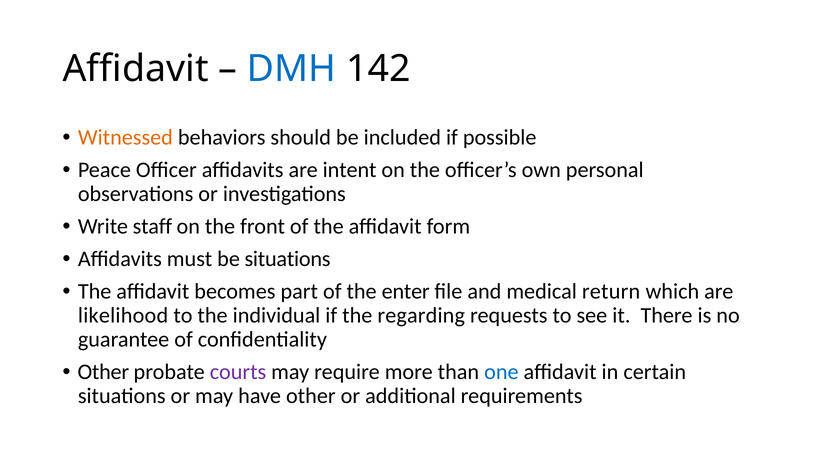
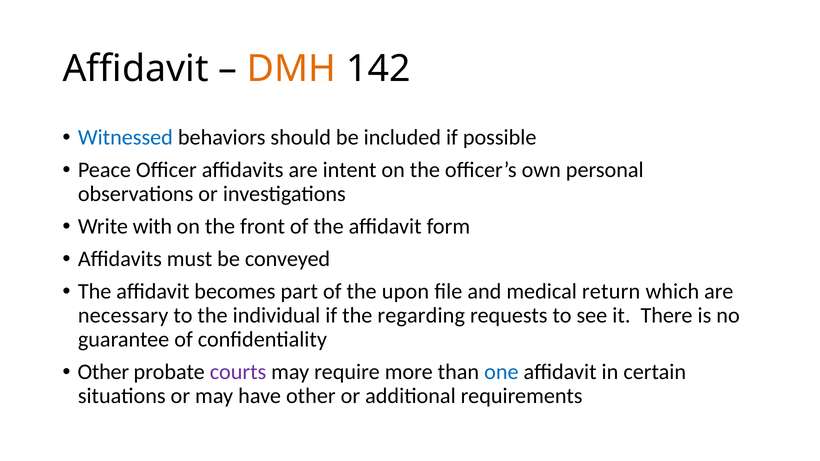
DMH colour: blue -> orange (292, 69)
Witnessed colour: orange -> blue (125, 138)
staff: staff -> with (152, 227)
be situations: situations -> conveyed (288, 259)
enter: enter -> upon (405, 292)
likelihood: likelihood -> necessary (123, 316)
